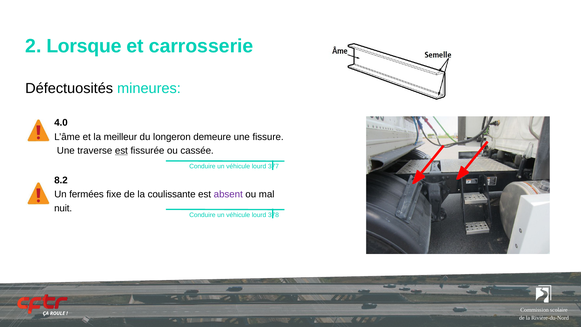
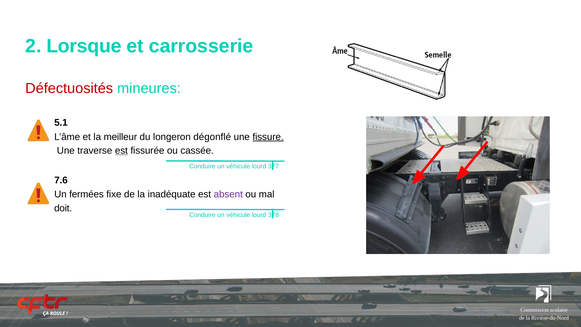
Défectuosités colour: black -> red (69, 88)
4.0: 4.0 -> 5.1 (61, 123)
demeure: demeure -> dégonflé (212, 137)
fissure underline: none -> present (268, 137)
8.2: 8.2 -> 7.6 (61, 180)
coulissante: coulissante -> inadéquate (172, 194)
nuit: nuit -> doit (63, 208)
